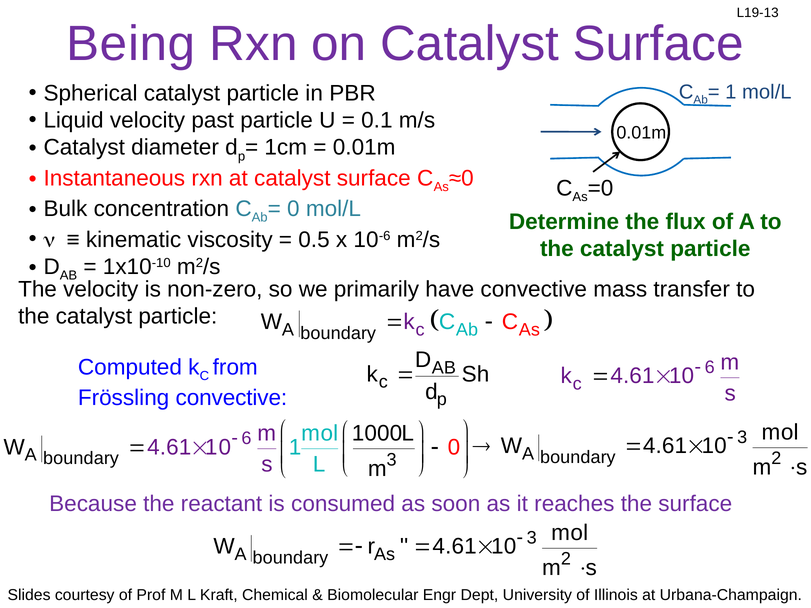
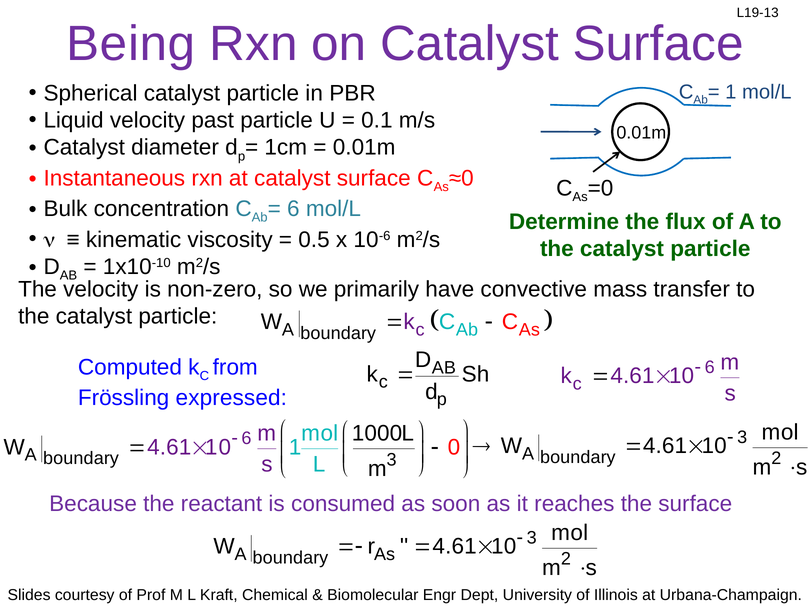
0: 0 -> 6 (293, 209)
Frössling convective: convective -> expressed (231, 398)
